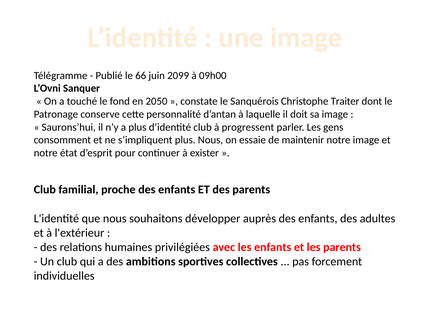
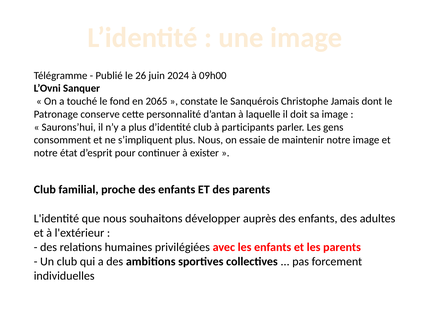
66: 66 -> 26 (141, 75)
2099: 2099 -> 2024 (178, 75)
2050: 2050 -> 2065 (157, 101)
Traiter: Traiter -> Jamais (345, 101)
progressent: progressent -> participants (248, 127)
